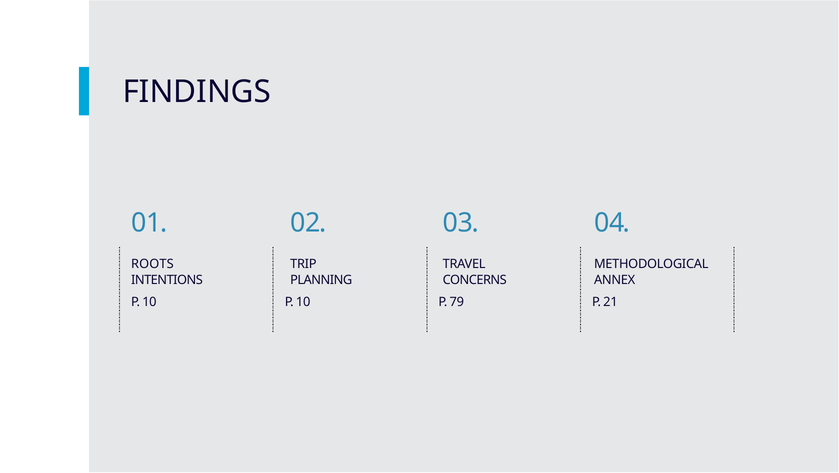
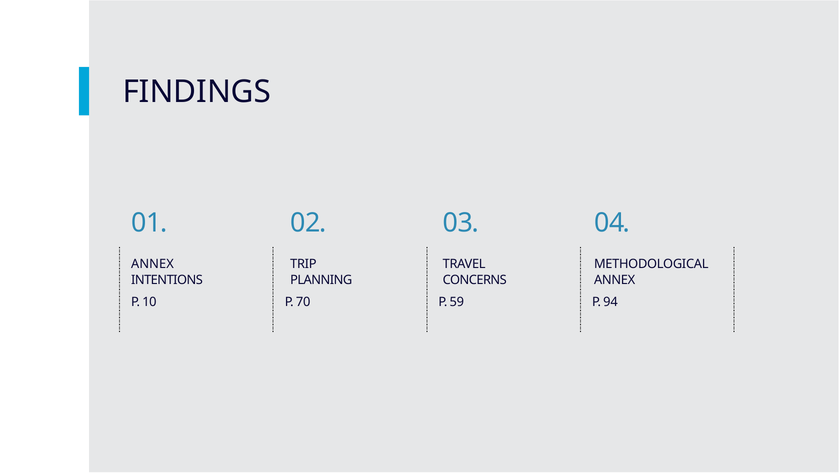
ROOTS: ROOTS -> ANNEX (152, 264)
10 P 10: 10 -> 70 (303, 302)
79: 79 -> 59 (457, 302)
21: 21 -> 94 (610, 302)
